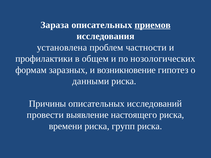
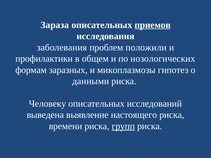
установлена: установлена -> заболевания (62, 48)
частности: частности -> положили (146, 48)
возникновение: возникновение -> микоплазмозы (126, 70)
Причины: Причины -> Человеку (47, 104)
провести: провести -> выведена (45, 115)
групп underline: none -> present (123, 126)
